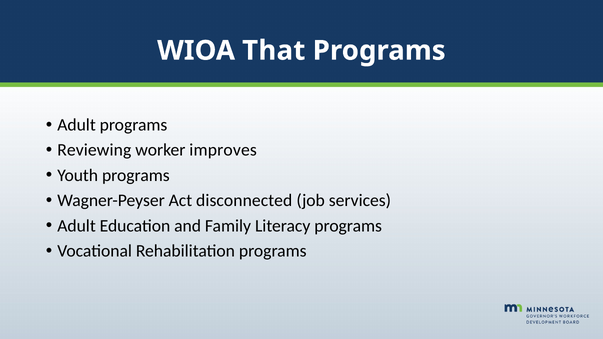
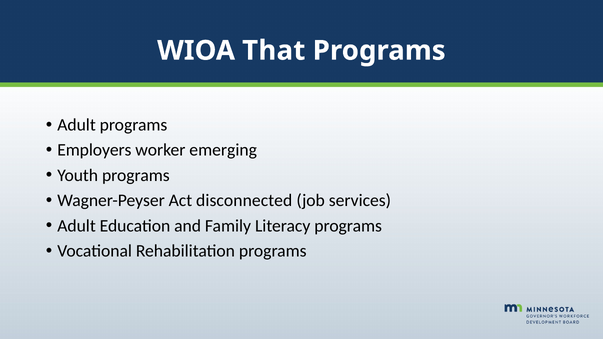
Reviewing: Reviewing -> Employers (94, 150)
improves: improves -> emerging (223, 150)
